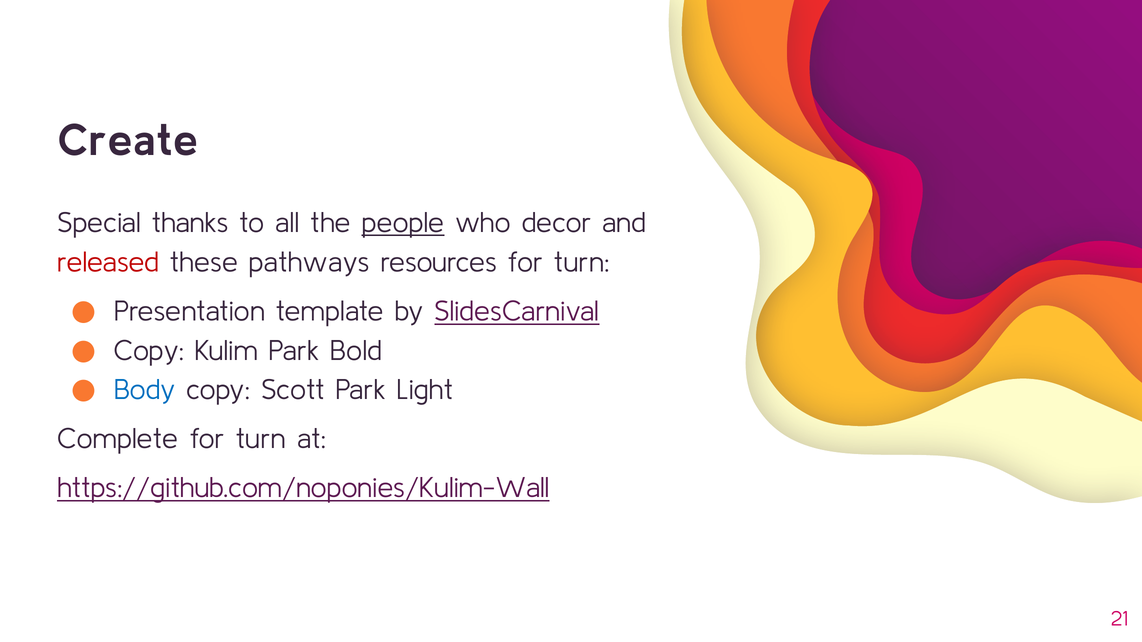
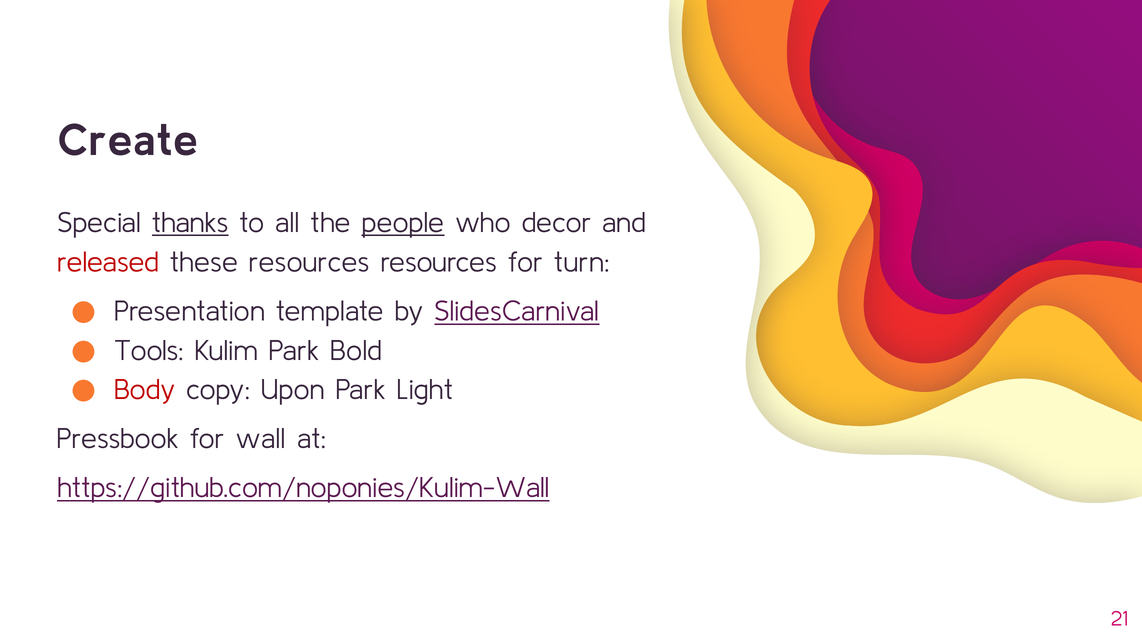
thanks underline: none -> present (190, 223)
these pathways: pathways -> resources (309, 263)
Copy: Copy -> Tools (149, 351)
Body colour: blue -> red (145, 390)
Scott: Scott -> Upon (293, 390)
Complete: Complete -> Pressbook (118, 439)
turn: turn -> wall (261, 439)
